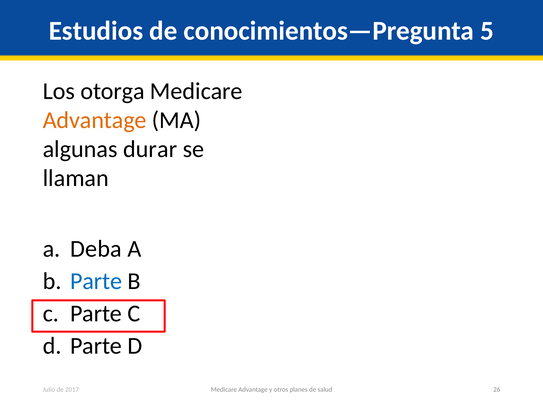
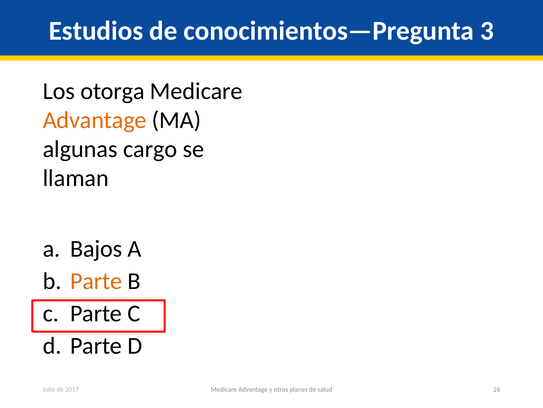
5: 5 -> 3 (487, 31)
durar: durar -> cargo (150, 149)
Deba: Deba -> Bajos (96, 248)
Parte colour: blue -> orange (96, 281)
